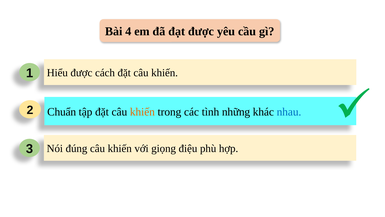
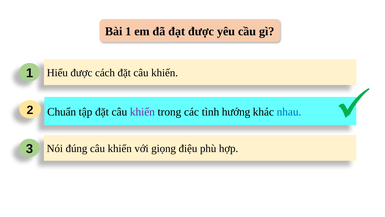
Bài 4: 4 -> 1 (128, 31)
khiến colour: orange -> purple (142, 112)
những: những -> hướng (236, 112)
